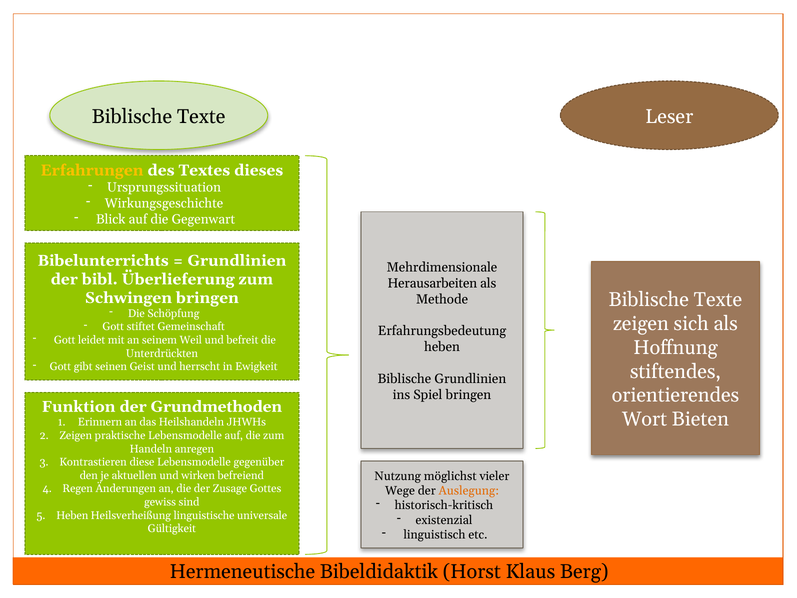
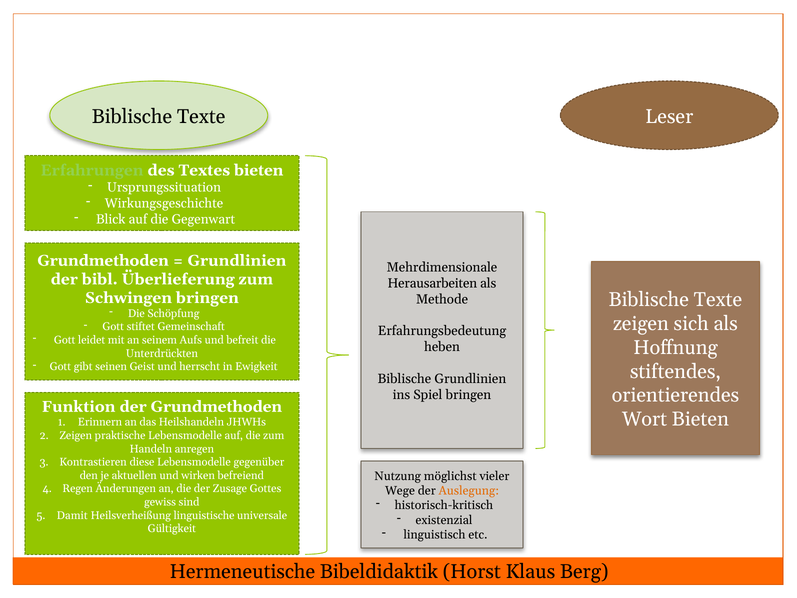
Erfahrungen colour: yellow -> light green (92, 170)
Textes dieses: dieses -> bieten (259, 170)
Bibelunterrichts: Bibelunterrichts -> Grundmethoden (103, 260)
Weil: Weil -> Aufs (191, 340)
Heben: Heben -> Damit (72, 515)
